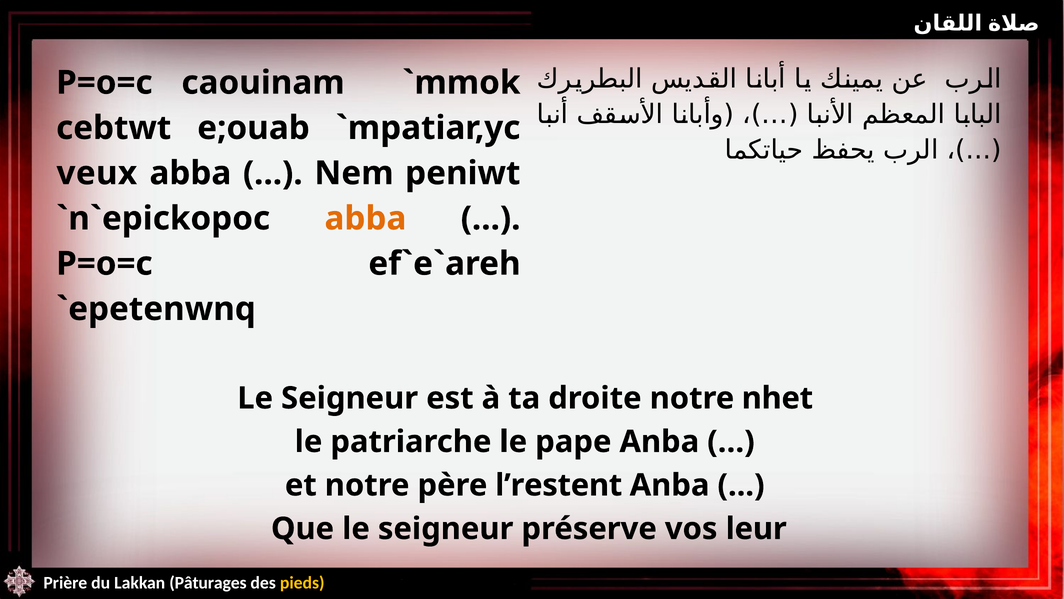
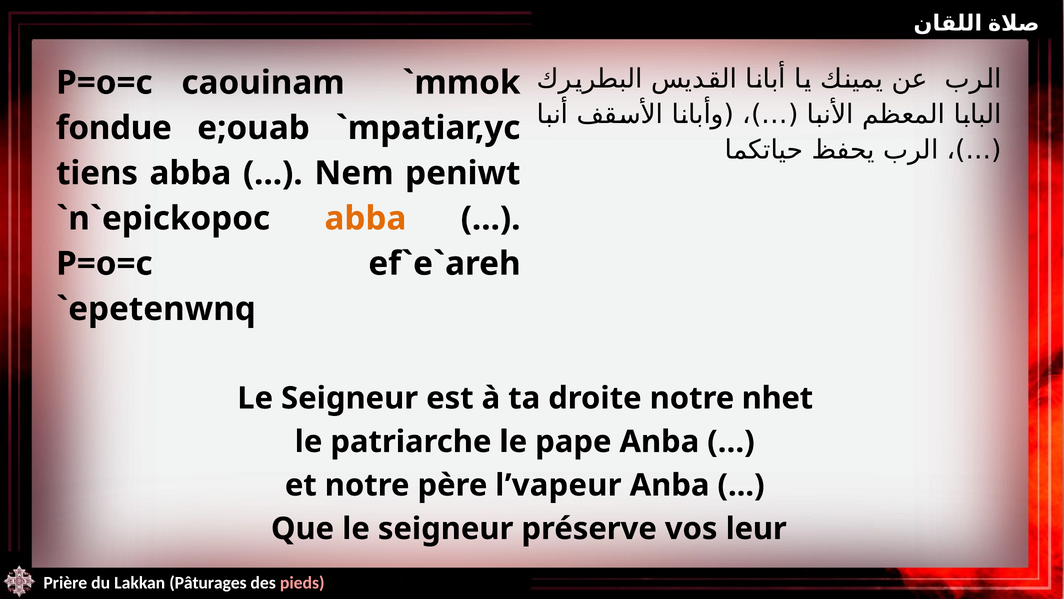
cebtwt: cebtwt -> fondue (114, 128)
veux: veux -> tiens (97, 173)
l’restent: l’restent -> l’vapeur (558, 485)
pieds colour: yellow -> pink (302, 582)
